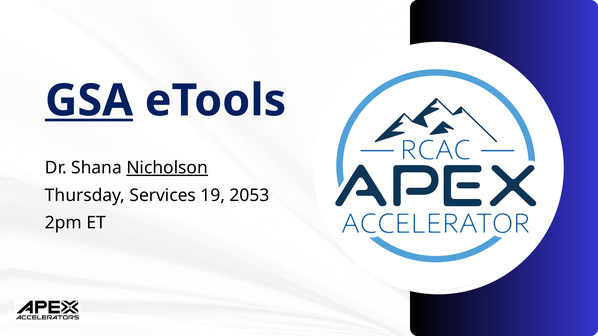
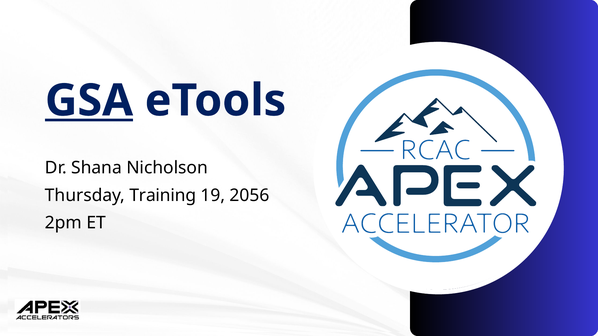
Nicholson underline: present -> none (167, 168)
Services: Services -> Training (163, 196)
2053: 2053 -> 2056 (250, 196)
